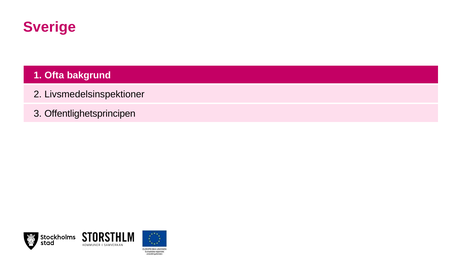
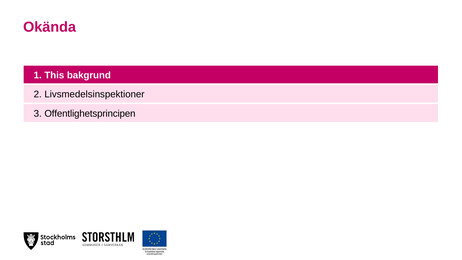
Sverige: Sverige -> Okända (50, 27)
Ofta: Ofta -> This (54, 75)
